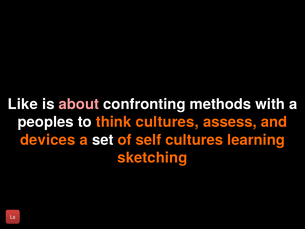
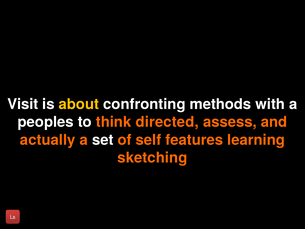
Like: Like -> Visit (23, 104)
about colour: pink -> yellow (79, 104)
think cultures: cultures -> directed (167, 122)
devices: devices -> actually (48, 140)
self cultures: cultures -> features (194, 140)
